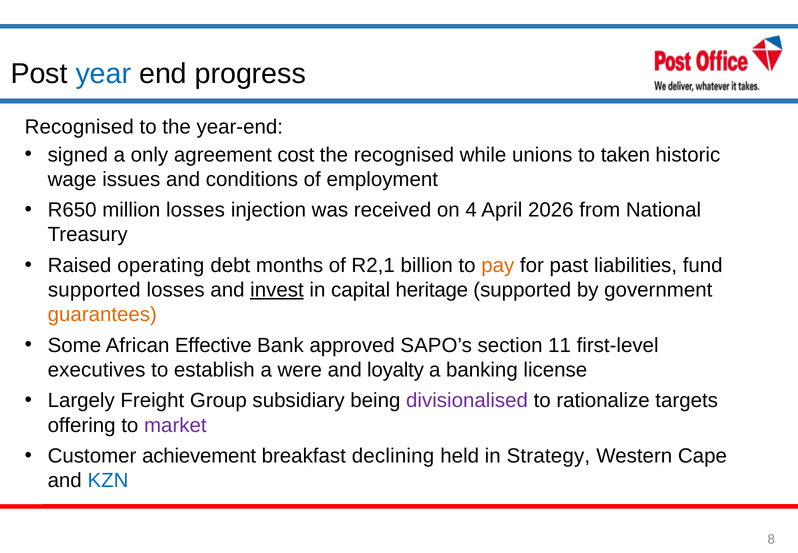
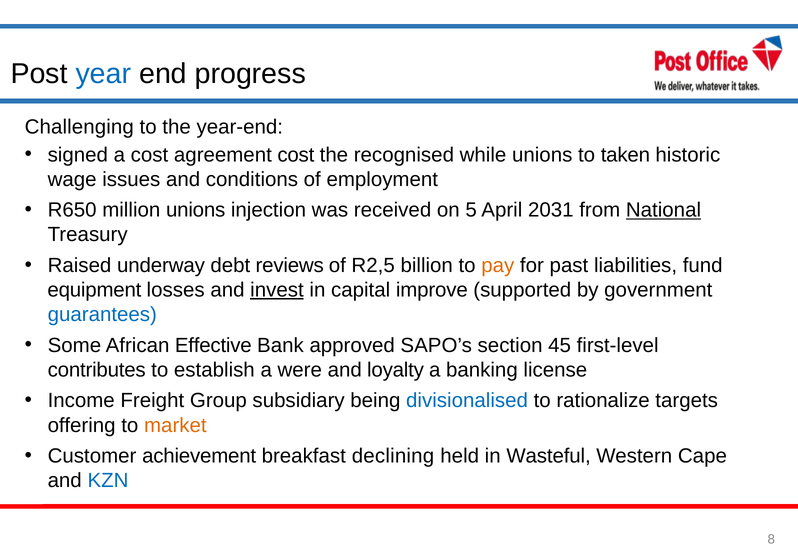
Recognised: Recognised -> Challenging (79, 127)
a only: only -> cost (149, 155)
million losses: losses -> unions (196, 210)
4: 4 -> 5 (471, 210)
2026: 2026 -> 2031 (551, 210)
National underline: none -> present (663, 210)
operating: operating -> underway (161, 265)
months: months -> reviews (290, 265)
R2,1: R2,1 -> R2,5 (373, 265)
supported: supported -> equipment (94, 290)
heritage: heritage -> improve (432, 290)
guarantees colour: orange -> blue (102, 314)
11: 11 -> 45 (560, 345)
executives: executives -> contributes (97, 370)
Largely: Largely -> Income (81, 400)
divisionalised colour: purple -> blue (467, 400)
market colour: purple -> orange (175, 425)
Strategy: Strategy -> Wasteful (549, 456)
